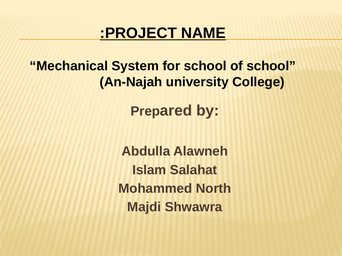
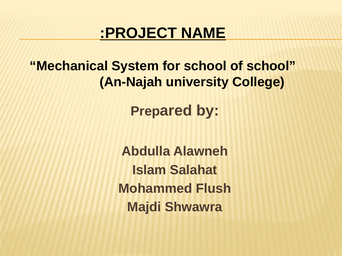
North: North -> Flush (214, 189)
